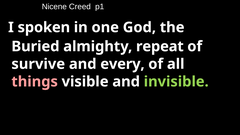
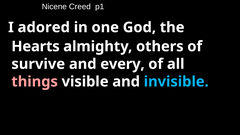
spoken: spoken -> adored (44, 27)
Buried: Buried -> Hearts (35, 46)
repeat: repeat -> others (160, 46)
invisible colour: light green -> light blue (176, 82)
